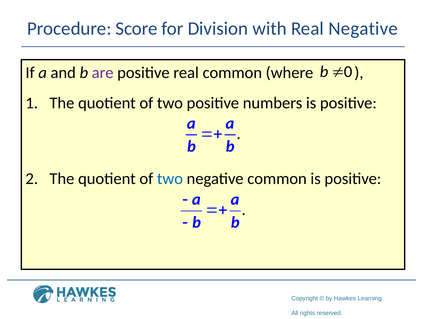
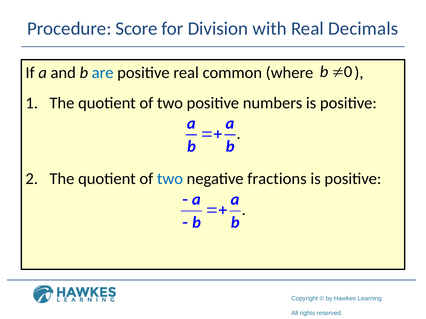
Real Negative: Negative -> Decimals (363, 29)
are colour: purple -> blue (103, 73)
negative common: common -> fractions (277, 179)
